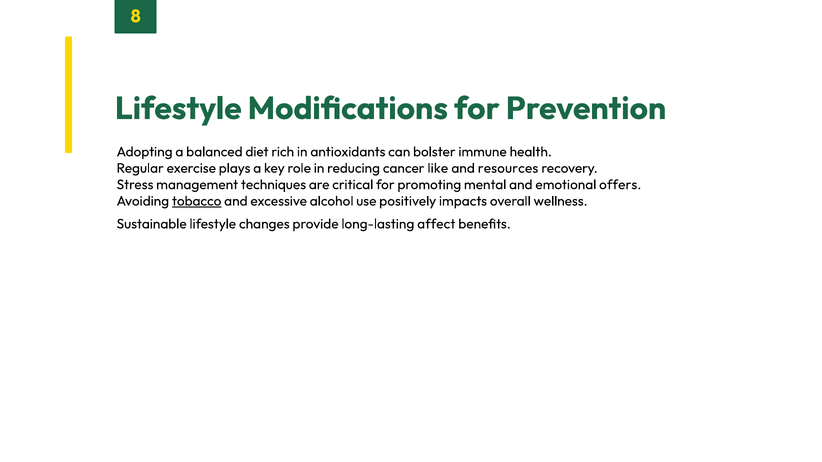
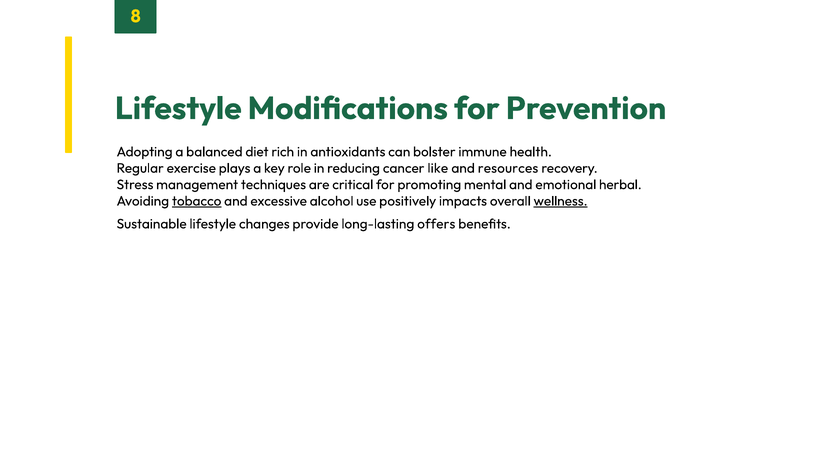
offers: offers -> herbal (620, 185)
wellness underline: none -> present (561, 201)
affect: affect -> offers (436, 224)
